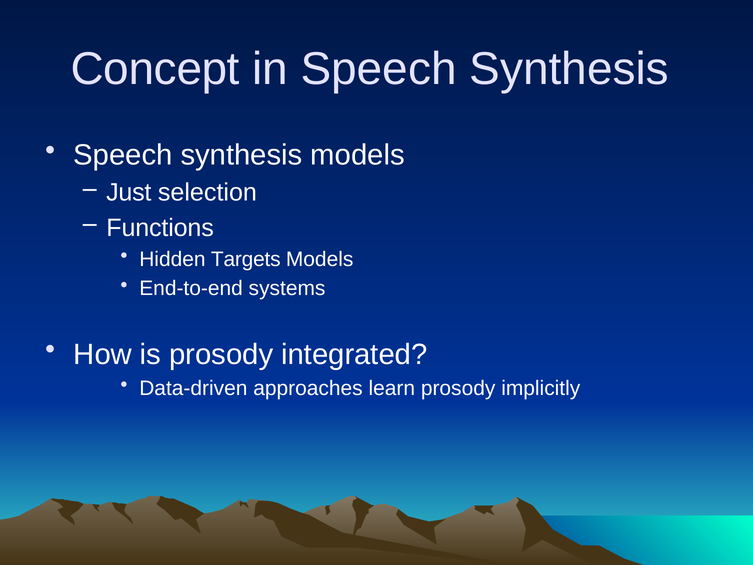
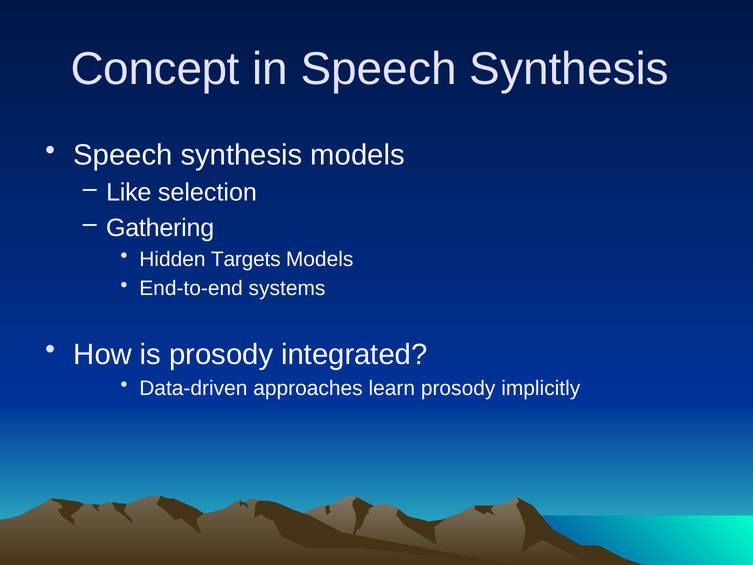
Just: Just -> Like (129, 193)
Functions: Functions -> Gathering (160, 228)
